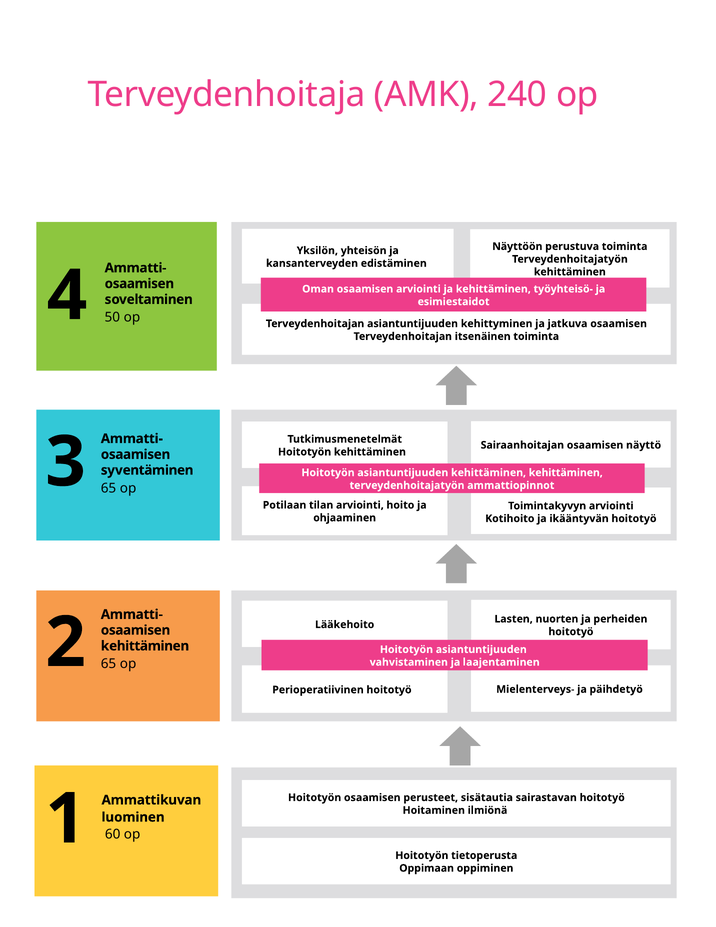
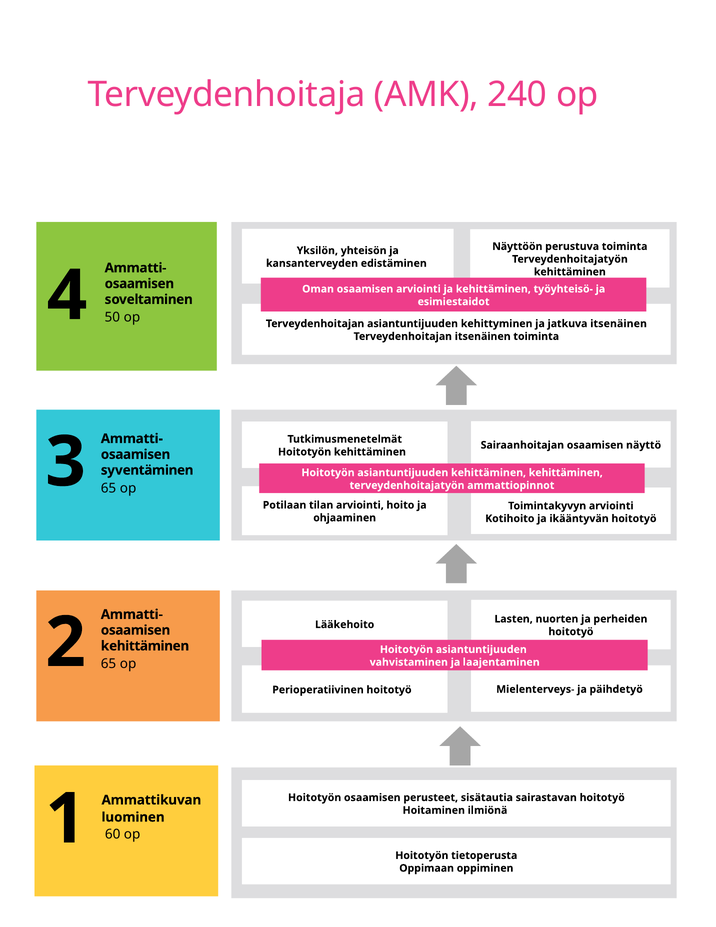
jatkuva osaamisen: osaamisen -> itsenäinen (619, 324)
